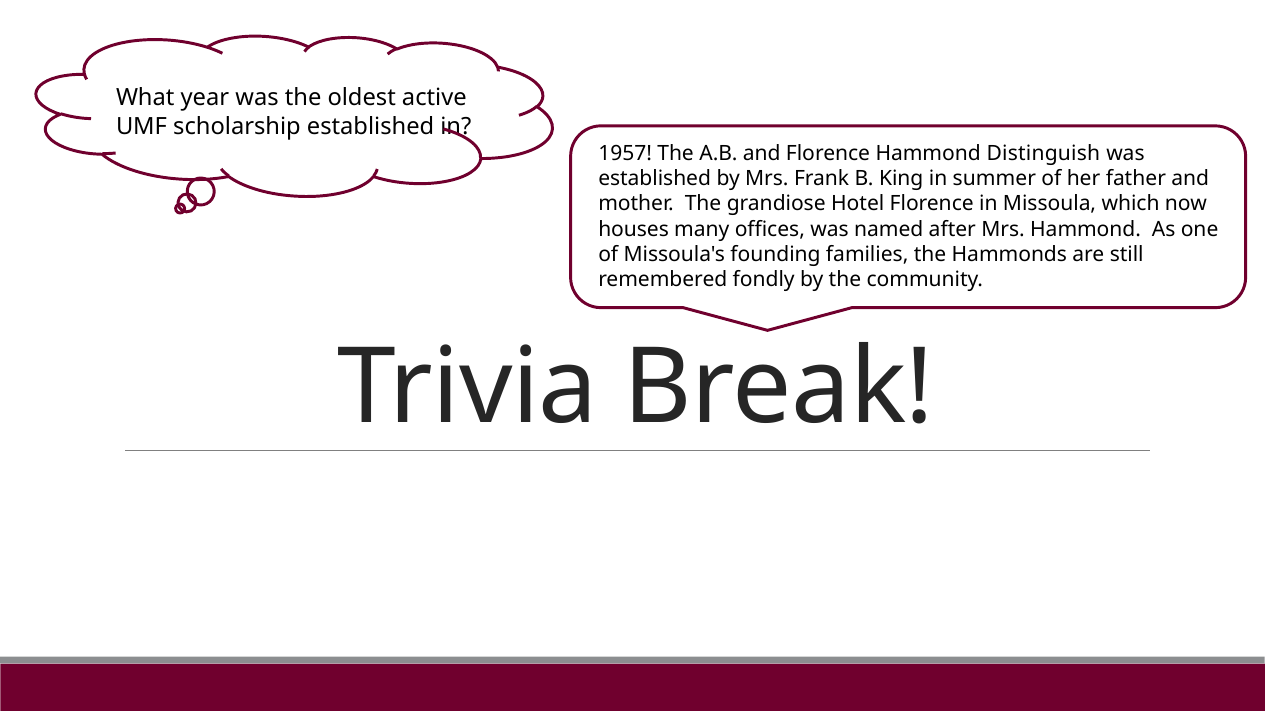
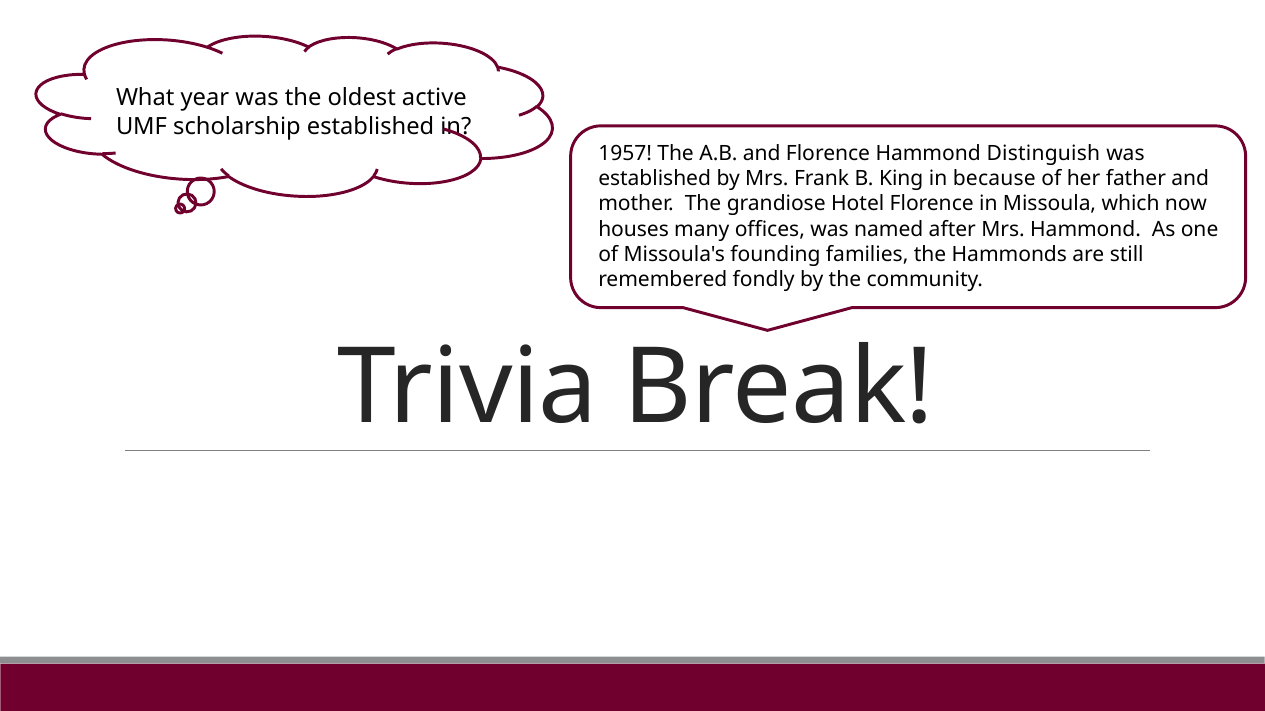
summer: summer -> because (994, 179)
